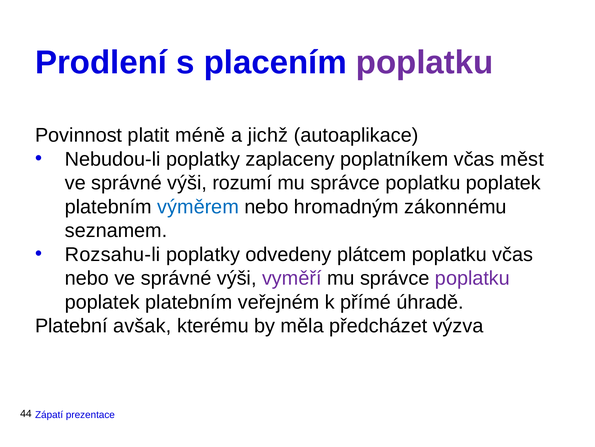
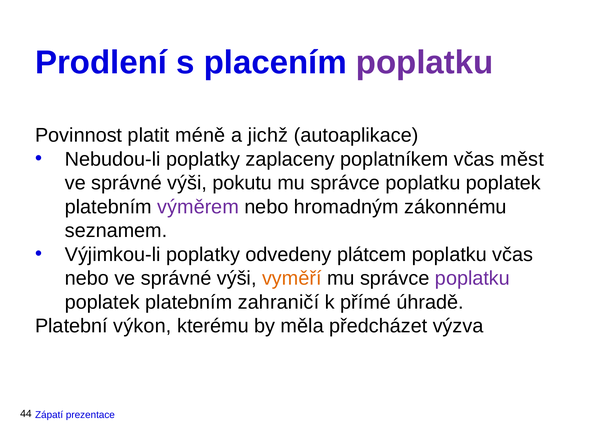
rozumí: rozumí -> pokutu (242, 183)
výměrem colour: blue -> purple (198, 206)
Rozsahu-li: Rozsahu-li -> Výjimkou-li (113, 254)
vyměří colour: purple -> orange (292, 278)
veřejném: veřejném -> zahraničí (278, 302)
avšak: avšak -> výkon (142, 325)
